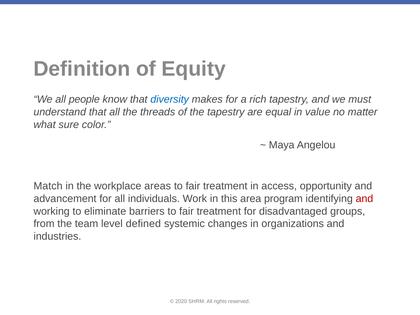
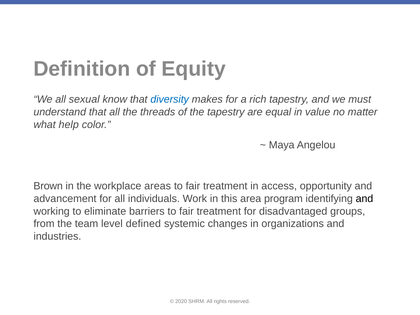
people: people -> sexual (84, 99)
sure: sure -> help (69, 125)
Match: Match -> Brown (48, 186)
and colour: red -> black (364, 199)
